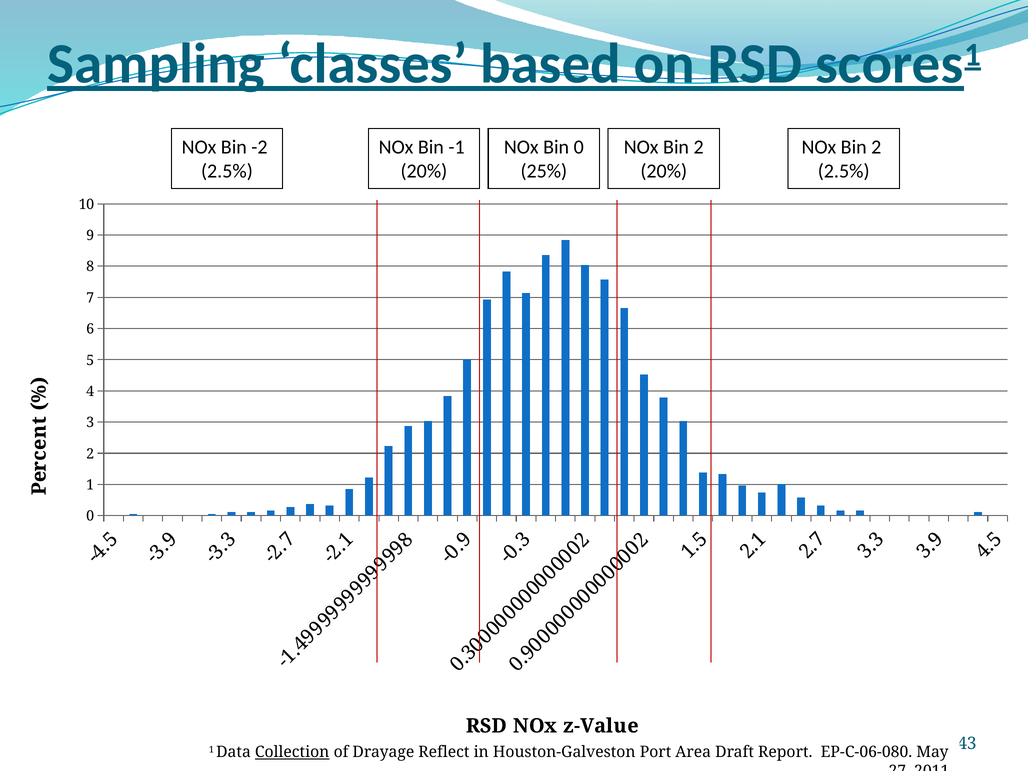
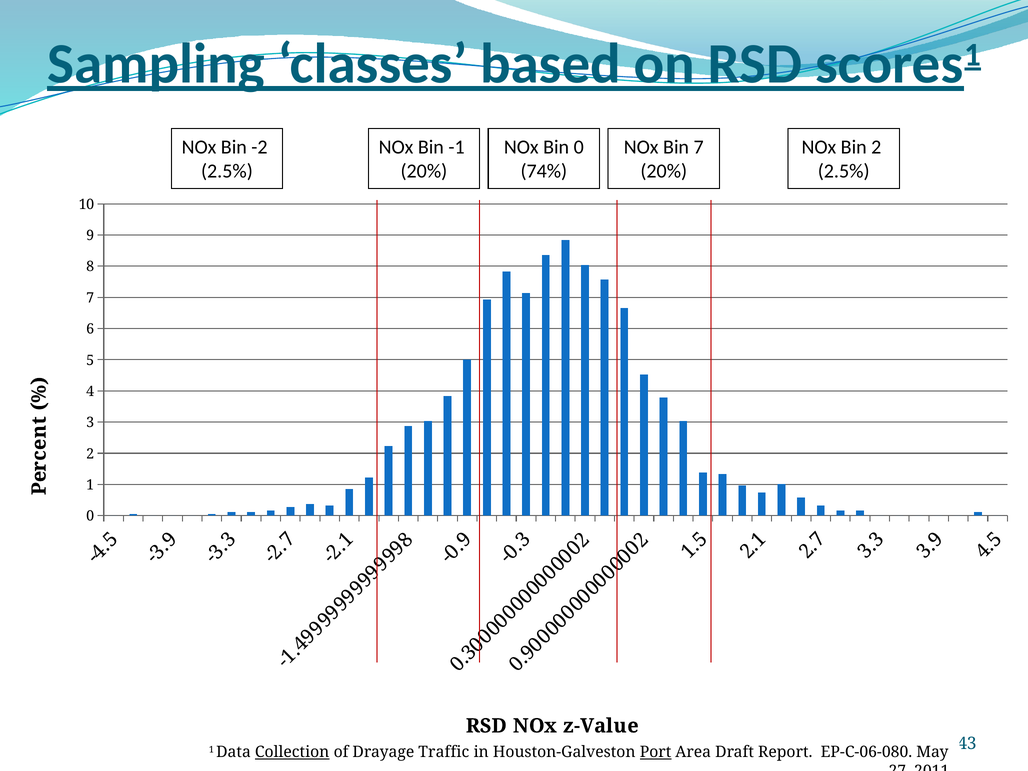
2: 2 -> 7 (699, 147)
25%: 25% -> 74% (544, 171)
Reflect: Reflect -> Traffic (444, 752)
Port underline: none -> present (656, 752)
